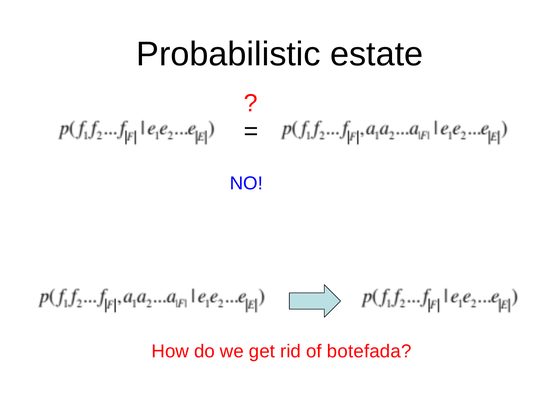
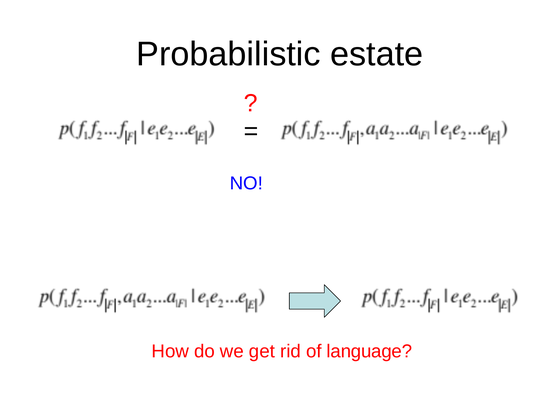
botefada: botefada -> language (369, 351)
